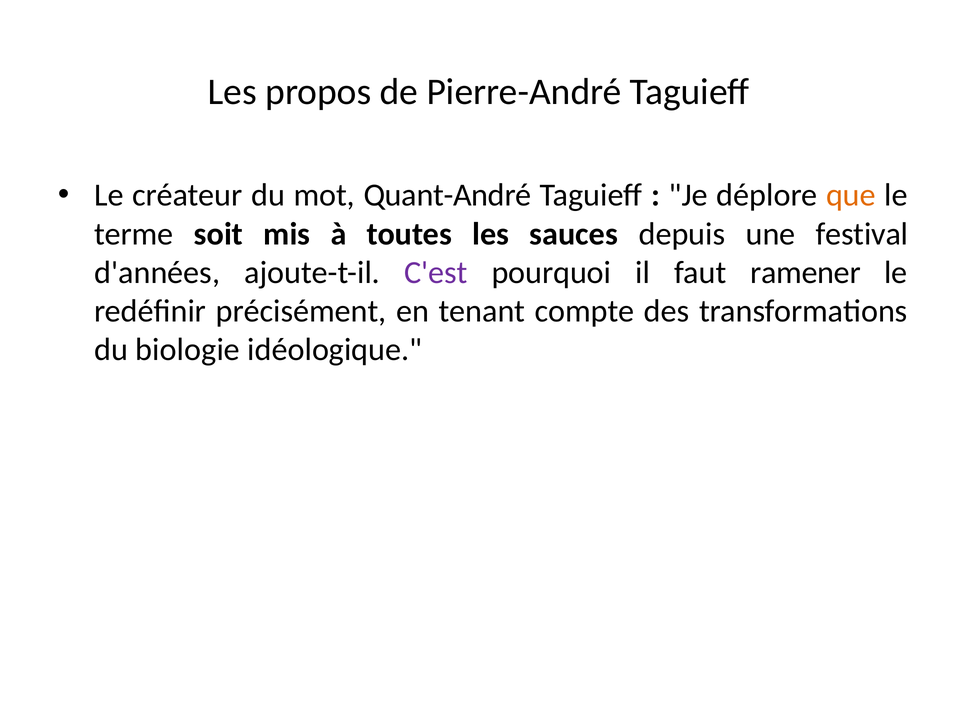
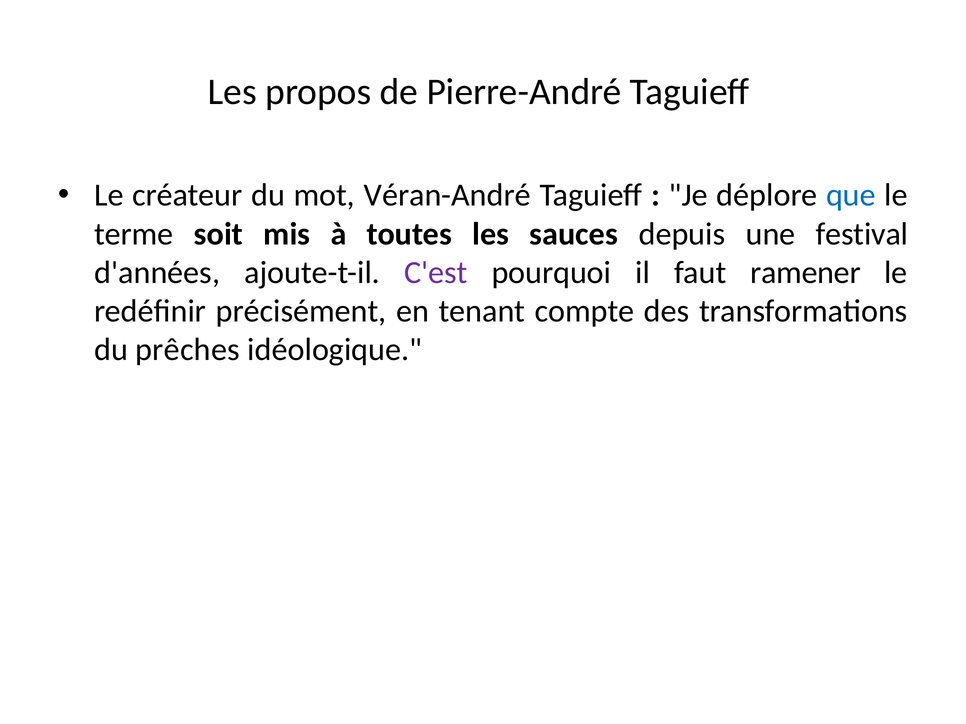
Quant-André: Quant-André -> Véran-André (447, 195)
que colour: orange -> blue (851, 195)
biologie: biologie -> prêches (188, 350)
